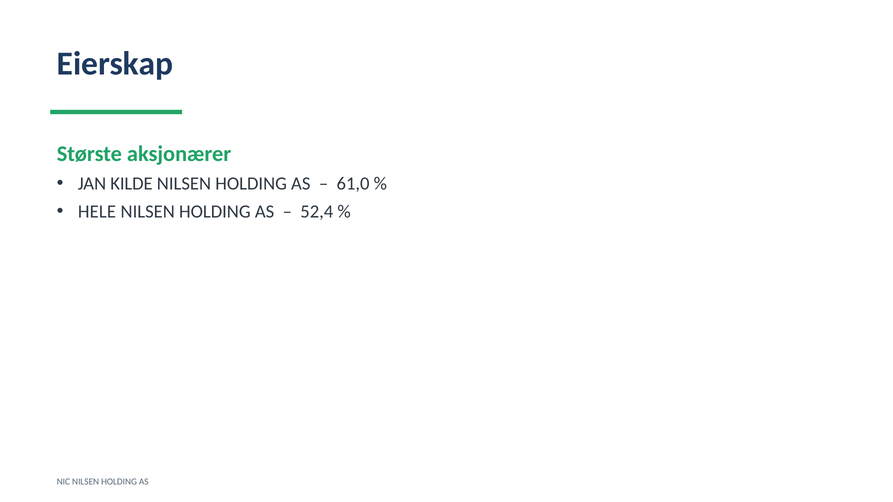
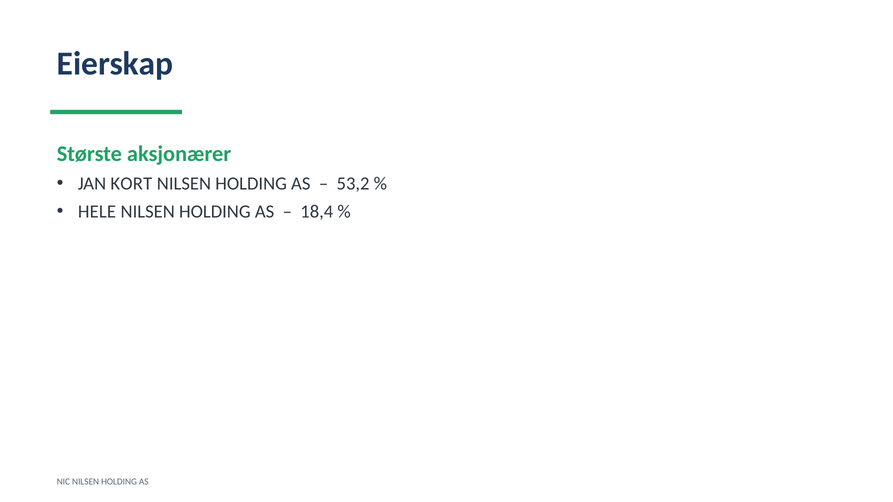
KILDE: KILDE -> KORT (131, 184)
61,0: 61,0 -> 53,2 (353, 184)
52,4: 52,4 -> 18,4 (317, 212)
